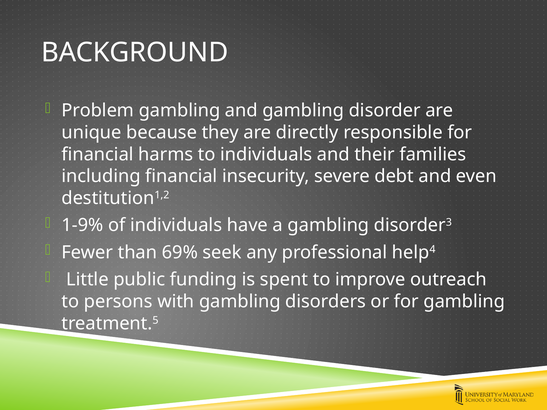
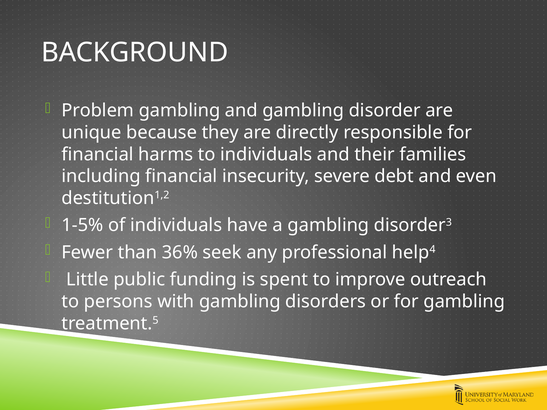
1-9%: 1-9% -> 1-5% (82, 225)
69%: 69% -> 36% (180, 253)
